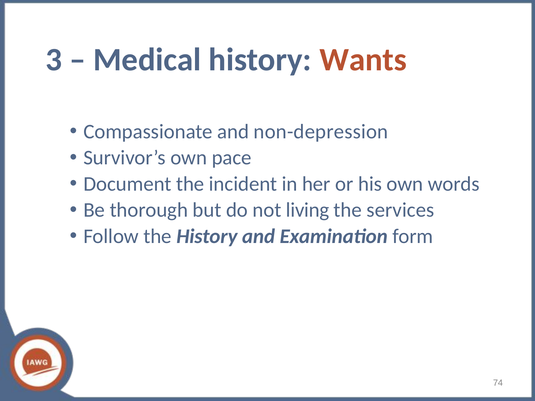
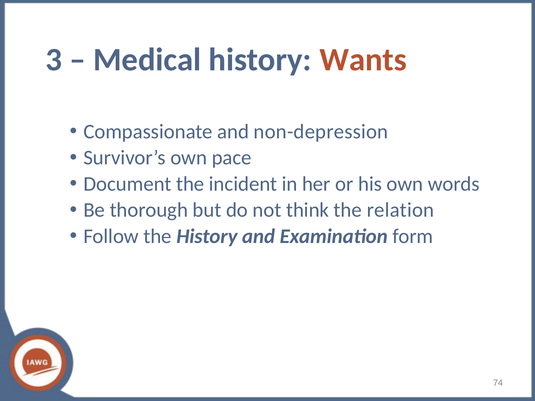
living: living -> think (308, 210)
services: services -> relation (400, 210)
